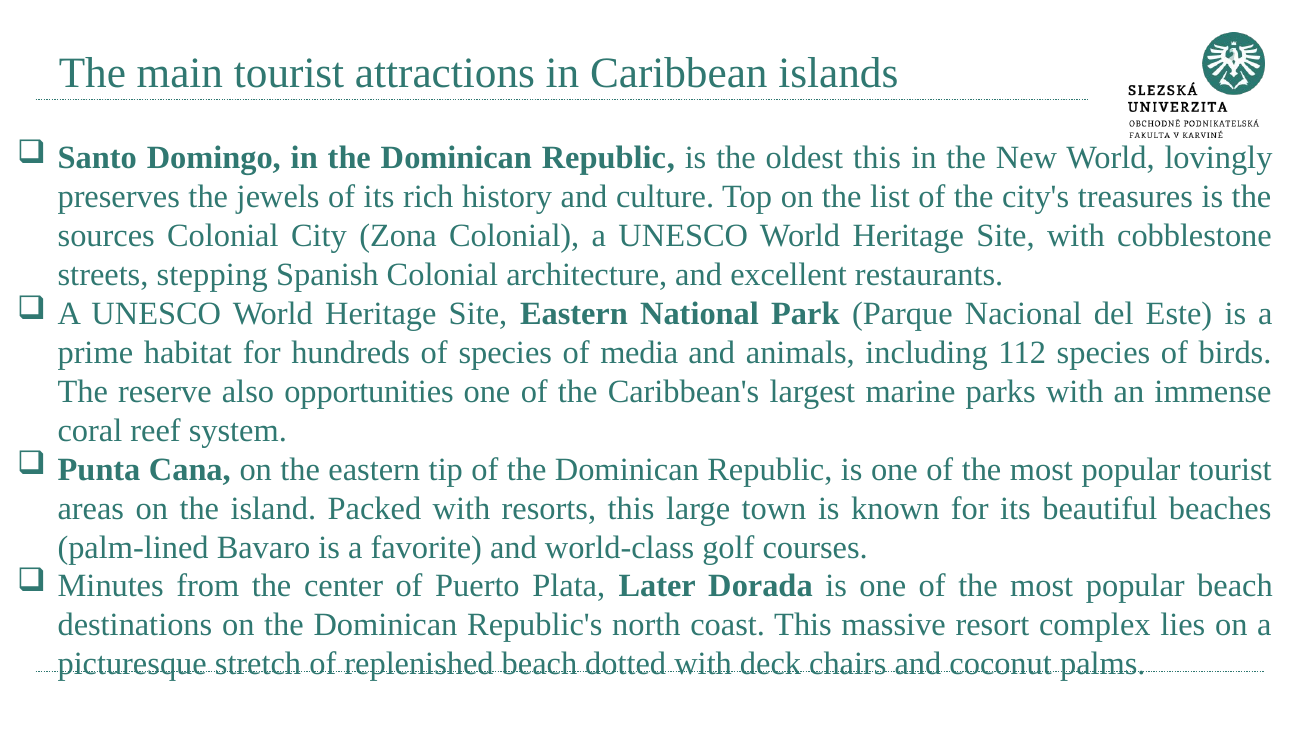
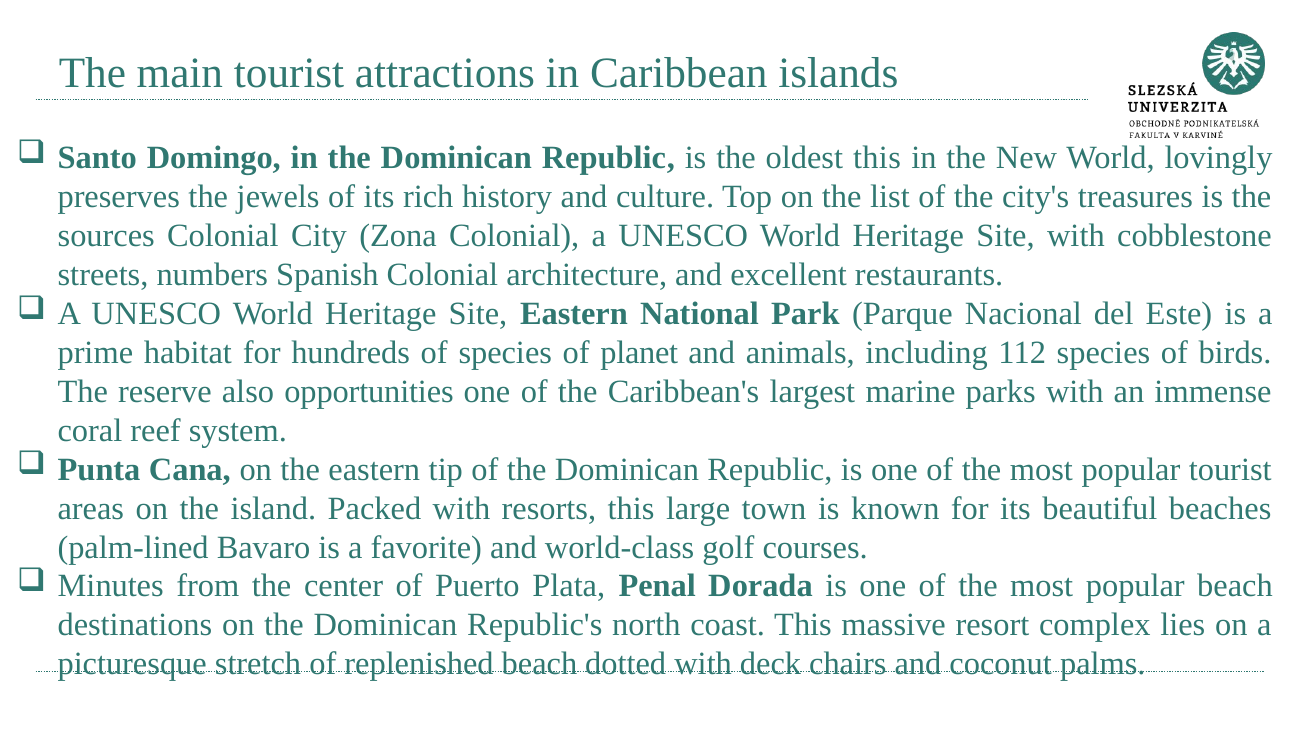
stepping: stepping -> numbers (212, 275)
media: media -> planet (639, 352)
Later: Later -> Penal (657, 586)
